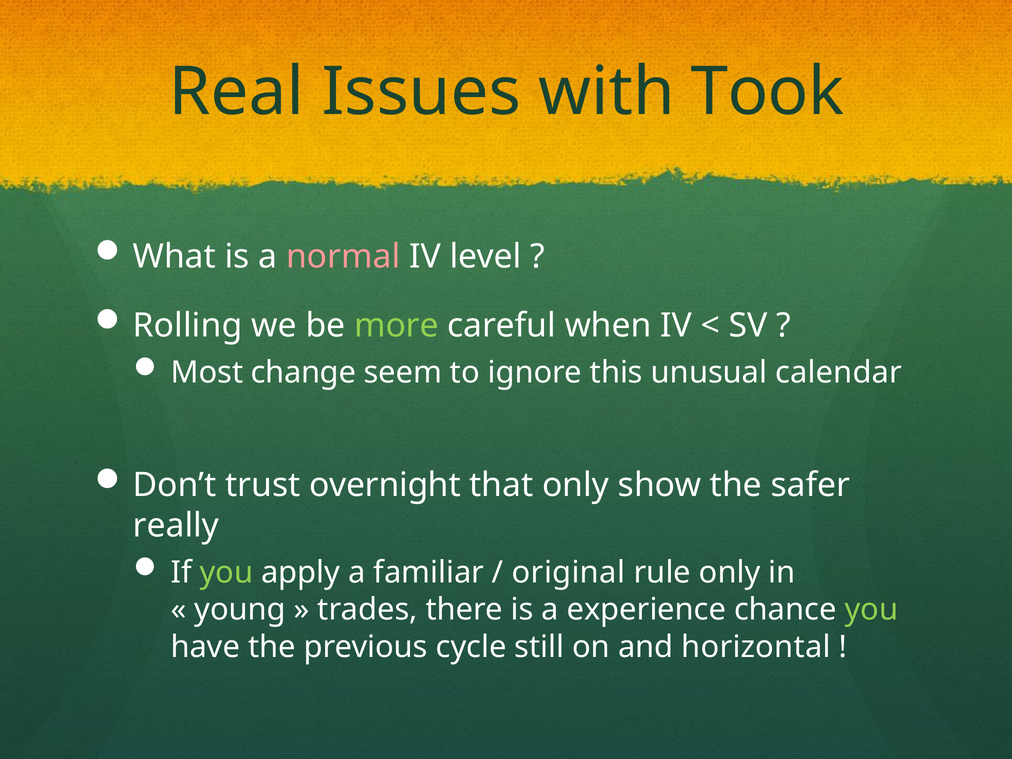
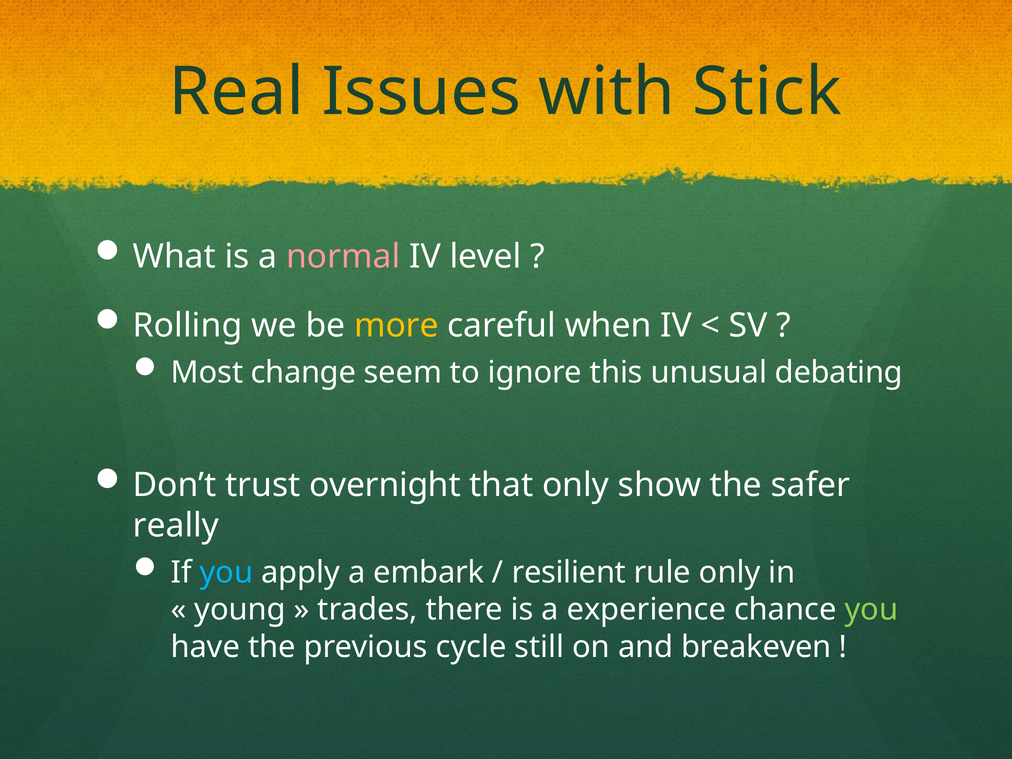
Took: Took -> Stick (767, 92)
more colour: light green -> yellow (397, 325)
calendar: calendar -> debating (839, 372)
you colour: light green -> light blue (226, 573)
familiar: familiar -> embark (429, 573)
original: original -> resilient (569, 573)
horizontal: horizontal -> breakeven (756, 647)
